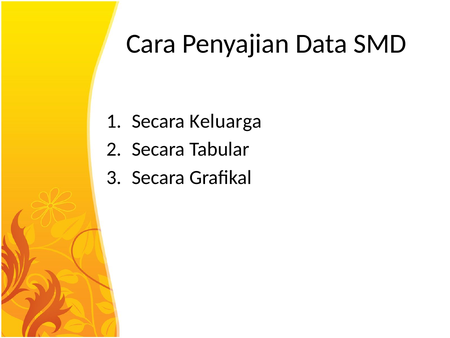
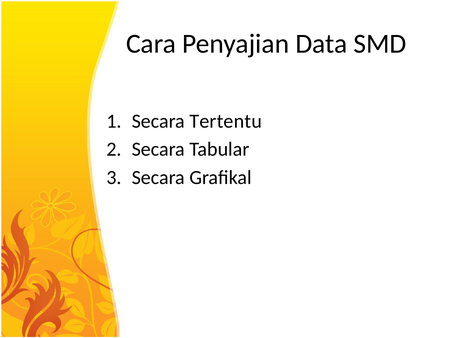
Keluarga: Keluarga -> Tertentu (226, 121)
